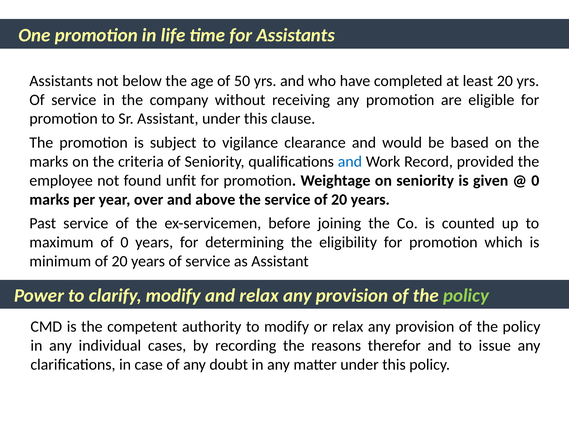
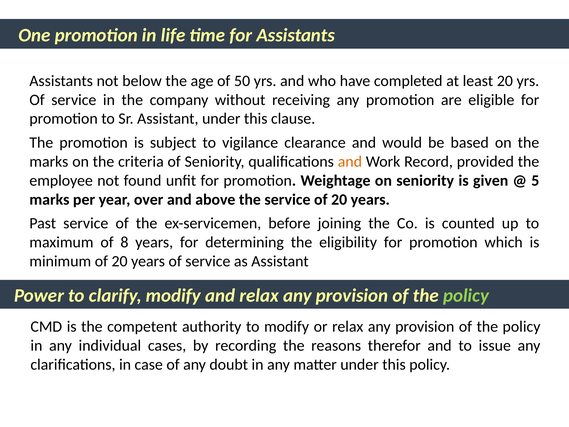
and colour: blue -> orange (350, 161)
0: 0 -> 5 (535, 180)
of 0: 0 -> 8 (124, 242)
